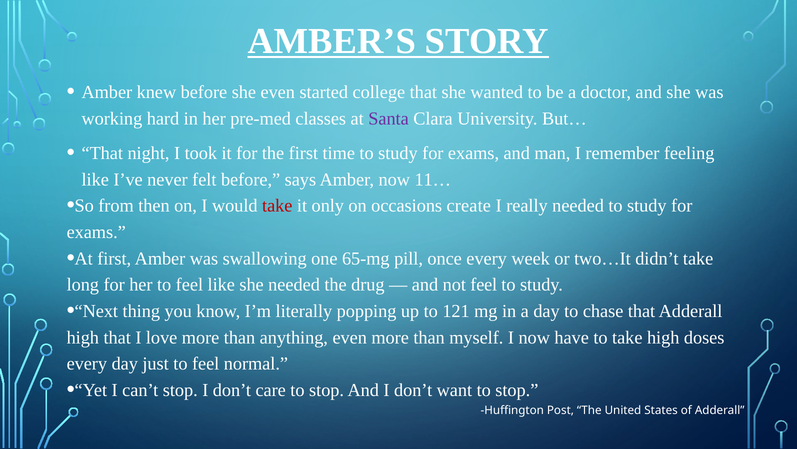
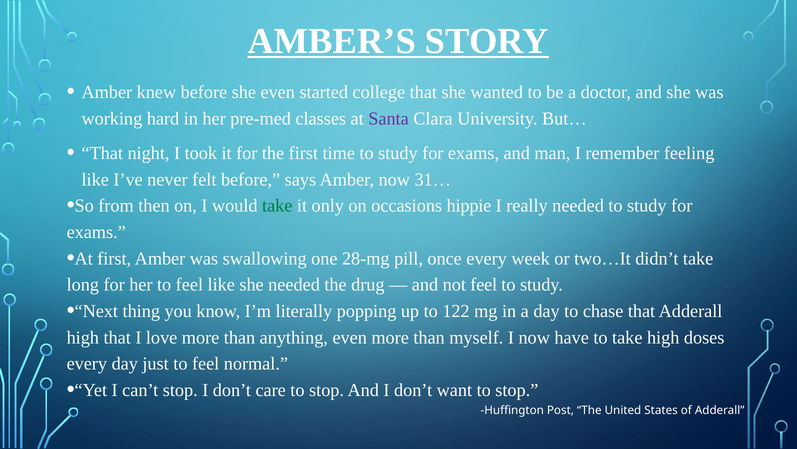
11…: 11… -> 31… (433, 179)
take colour: red -> green (277, 206)
create: create -> hippie (469, 206)
65-mg: 65-mg -> 28-mg (366, 258)
121: 121 -> 122 (456, 311)
